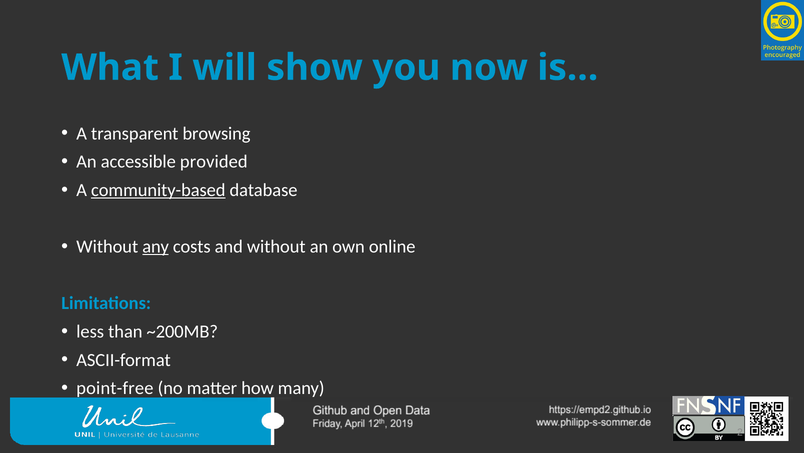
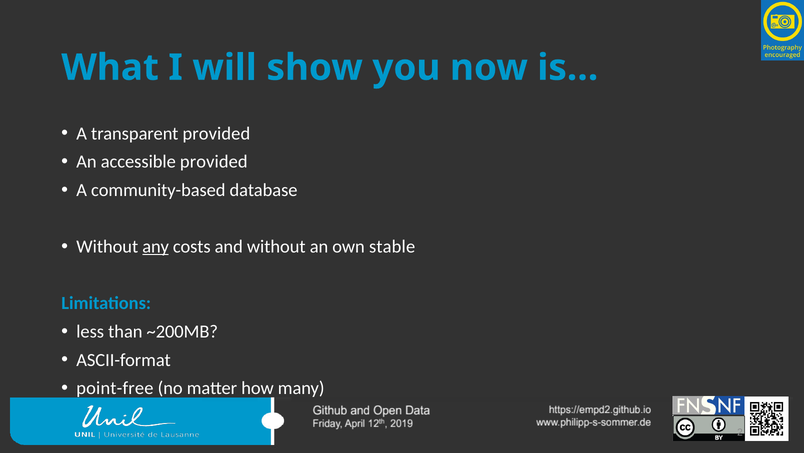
transparent browsing: browsing -> provided (216, 133)
community-based underline: present -> none (158, 190)
online: online -> stable (392, 246)
